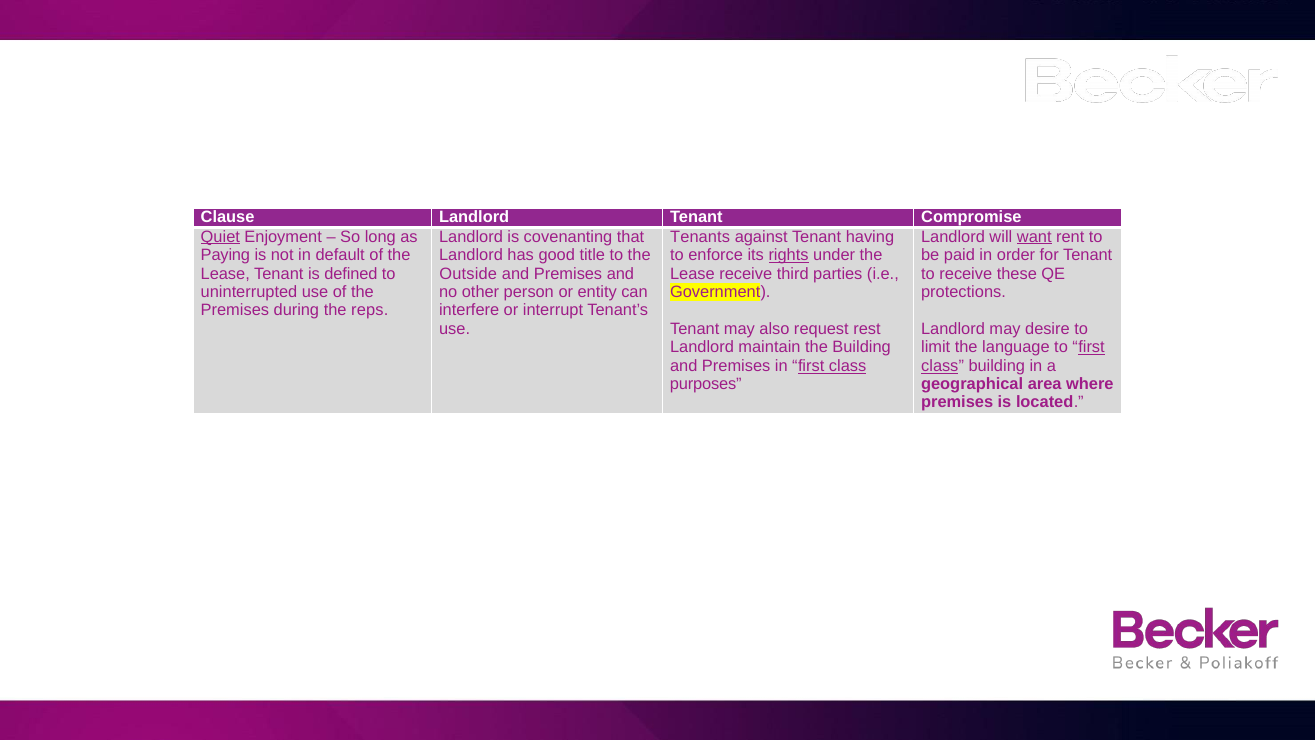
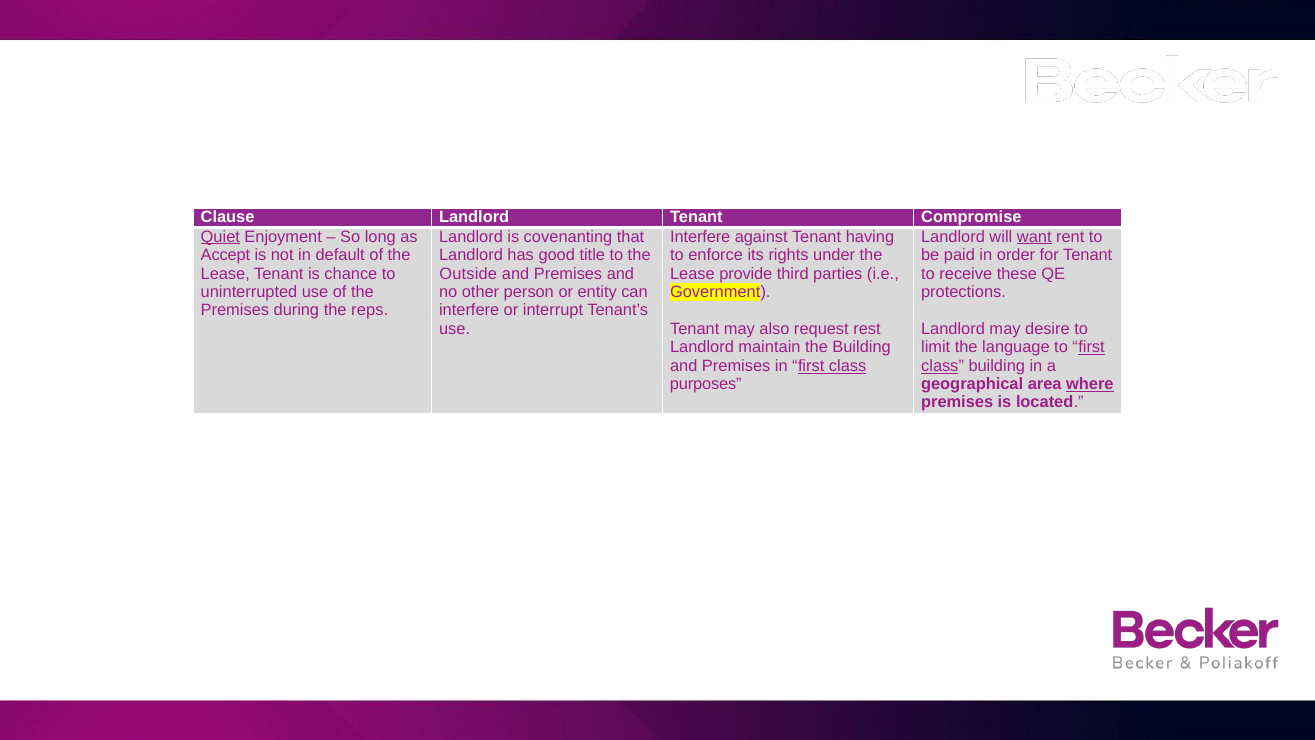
Tenants: Tenants -> Interfere (700, 237)
Paying: Paying -> Accept (225, 255)
rights underline: present -> none (789, 255)
defined: defined -> chance (351, 274)
Lease receive: receive -> provide (746, 274)
where underline: none -> present (1090, 384)
